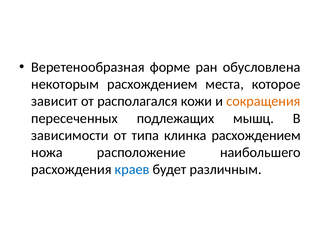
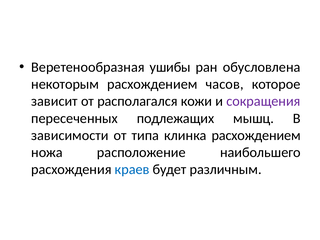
форме: форме -> ушибы (170, 67)
места: места -> часов (225, 84)
сокращения colour: orange -> purple (263, 101)
